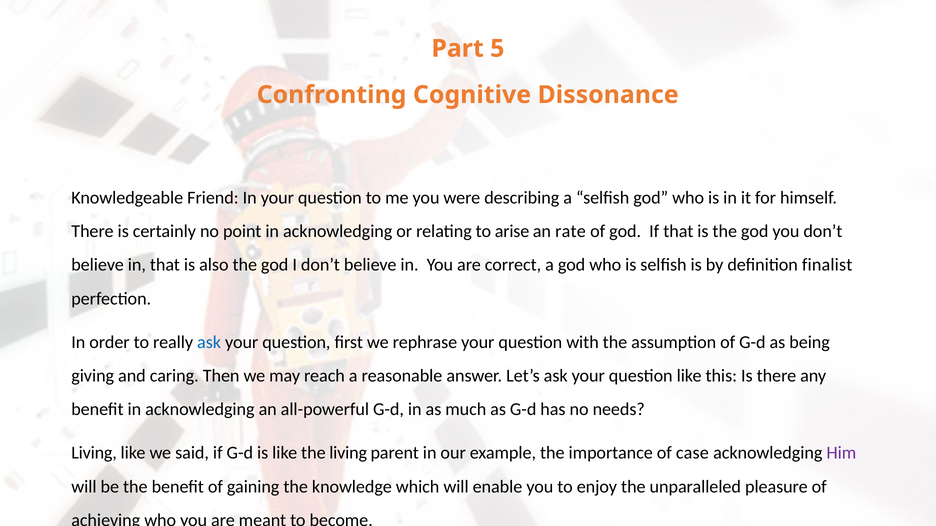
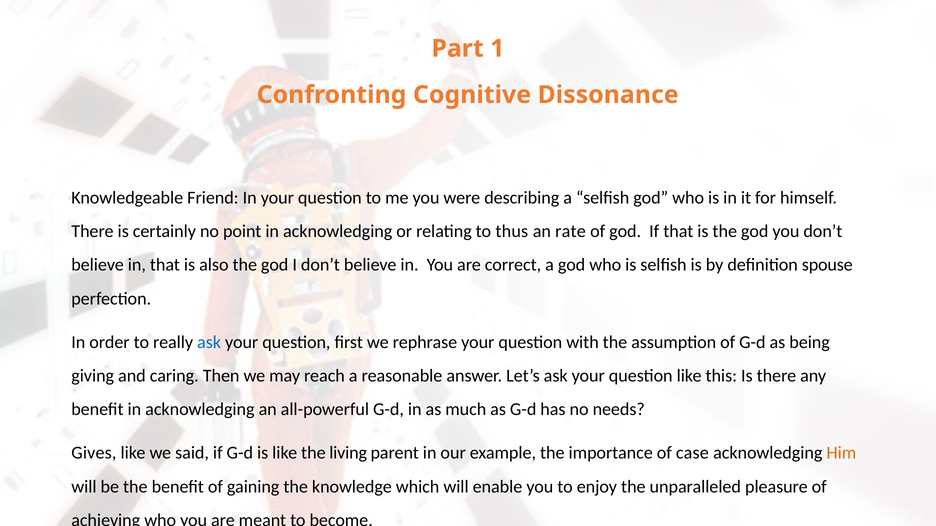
5: 5 -> 1 (497, 49)
arise: arise -> thus (512, 232)
finalist: finalist -> spouse (827, 265)
Living: Living -> Gives (94, 453)
Him colour: purple -> orange (841, 453)
